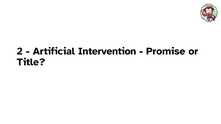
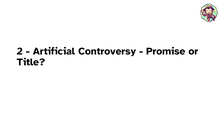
Intervention: Intervention -> Controversy (107, 51)
